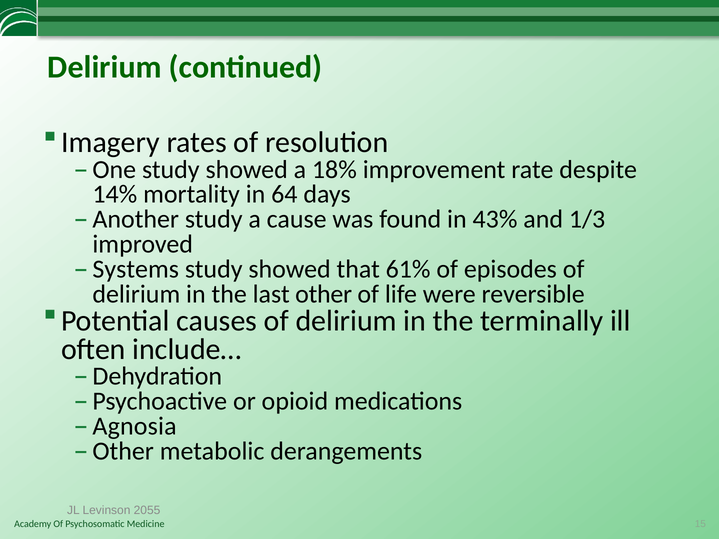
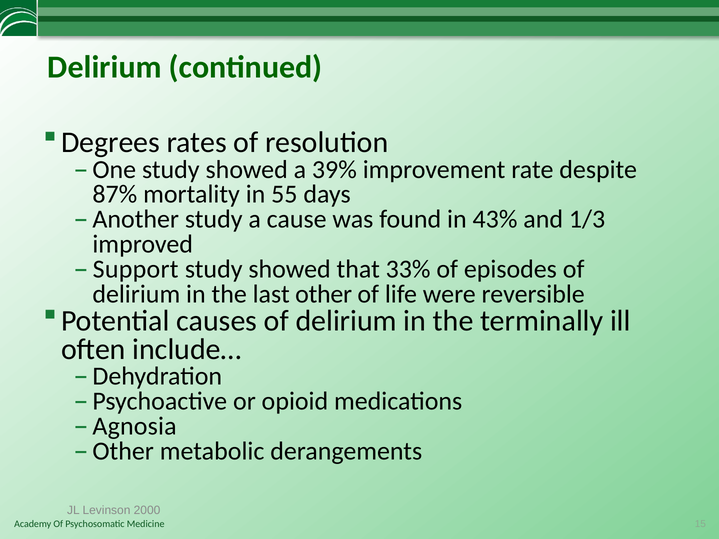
Imagery: Imagery -> Degrees (110, 143)
18%: 18% -> 39% (334, 170)
14%: 14% -> 87% (115, 194)
64: 64 -> 55 (284, 194)
Systems: Systems -> Support (136, 269)
61%: 61% -> 33% (408, 269)
2055: 2055 -> 2000 (147, 511)
